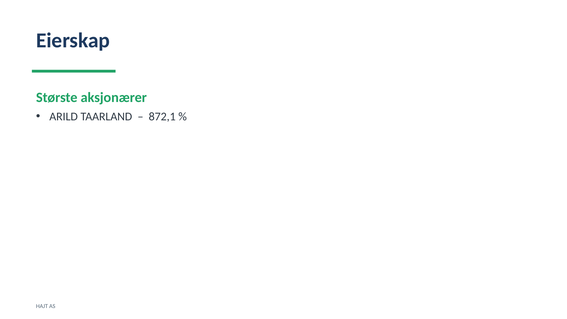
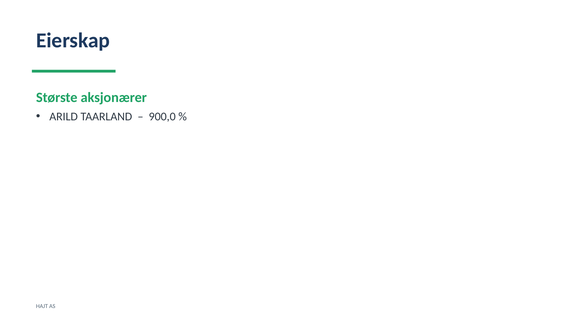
872,1: 872,1 -> 900,0 (162, 117)
